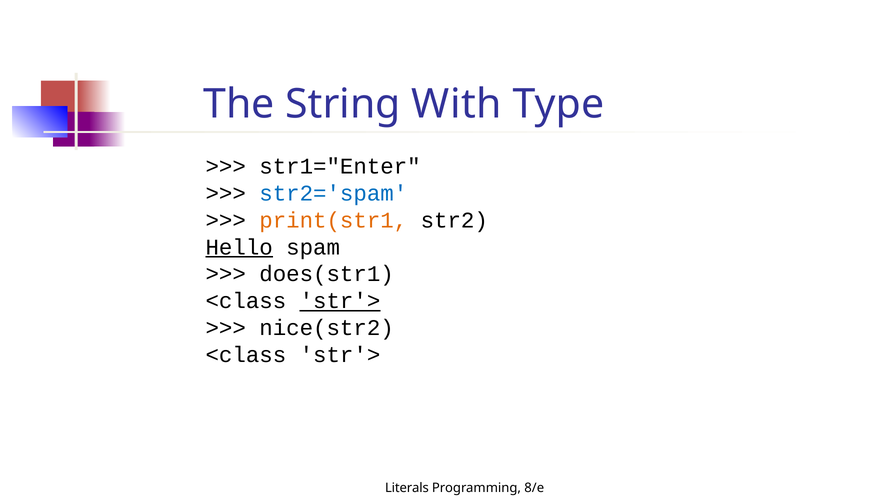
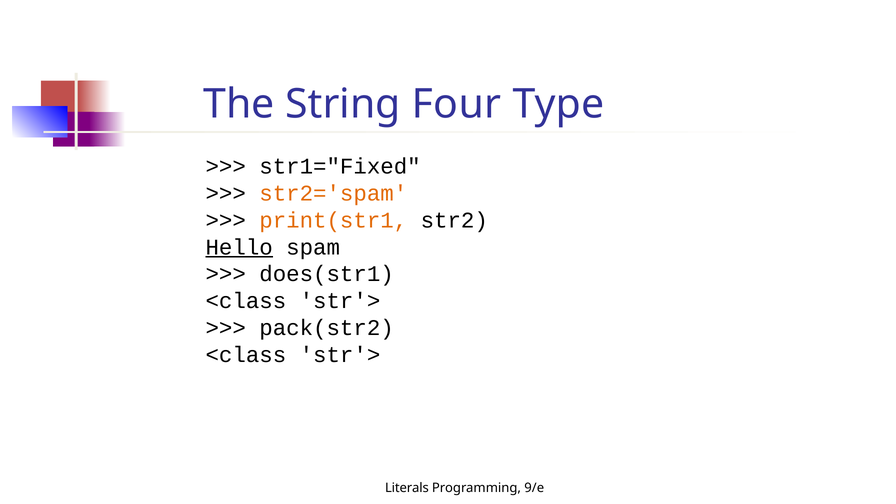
With: With -> Four (457, 104)
str1="Enter: str1="Enter -> str1="Fixed (340, 167)
str2='spam colour: blue -> orange (333, 193)
str'> underline: present -> none (340, 301)
nice(str2: nice(str2 -> pack(str2 (327, 328)
8/e: 8/e -> 9/e (534, 488)
